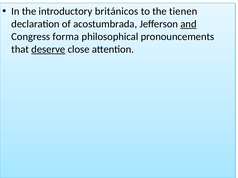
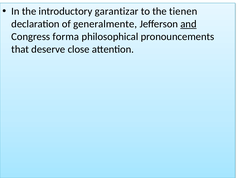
británicos: británicos -> garantizar (117, 11)
acostumbrada: acostumbrada -> generalmente (105, 24)
deserve underline: present -> none (48, 49)
